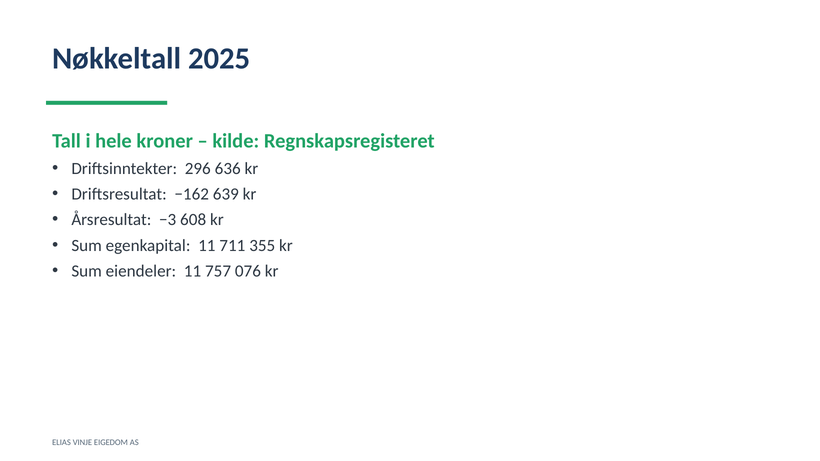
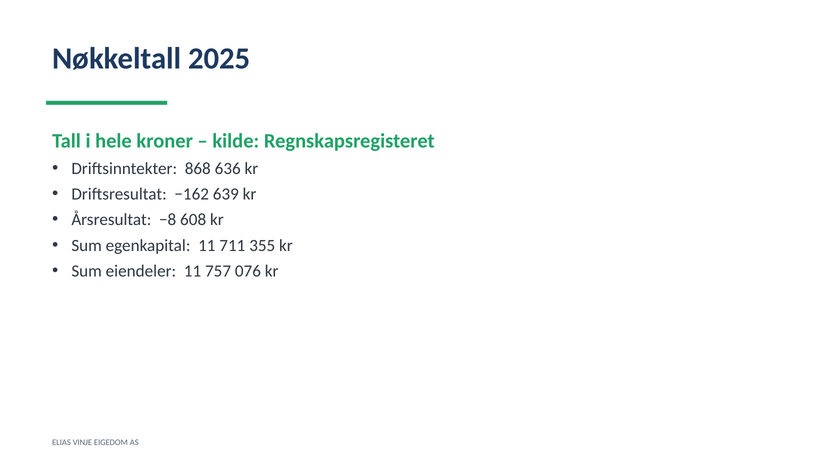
296: 296 -> 868 (198, 169)
−3: −3 -> −8 (168, 220)
